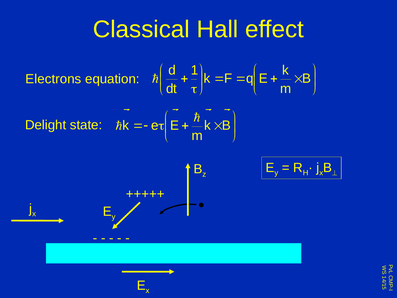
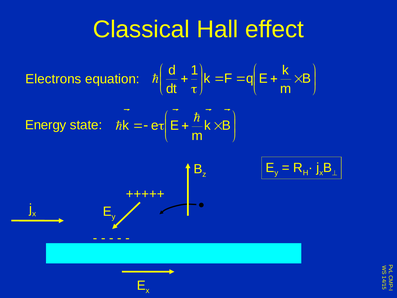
Delight: Delight -> Energy (46, 125)
